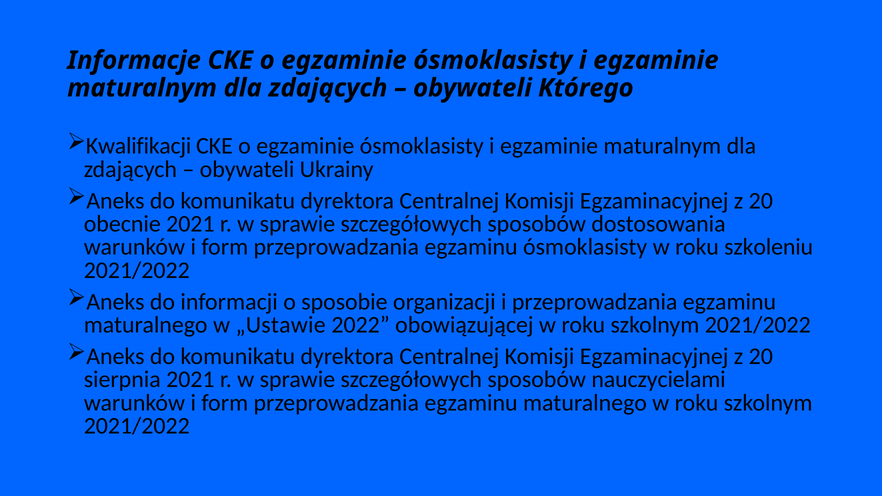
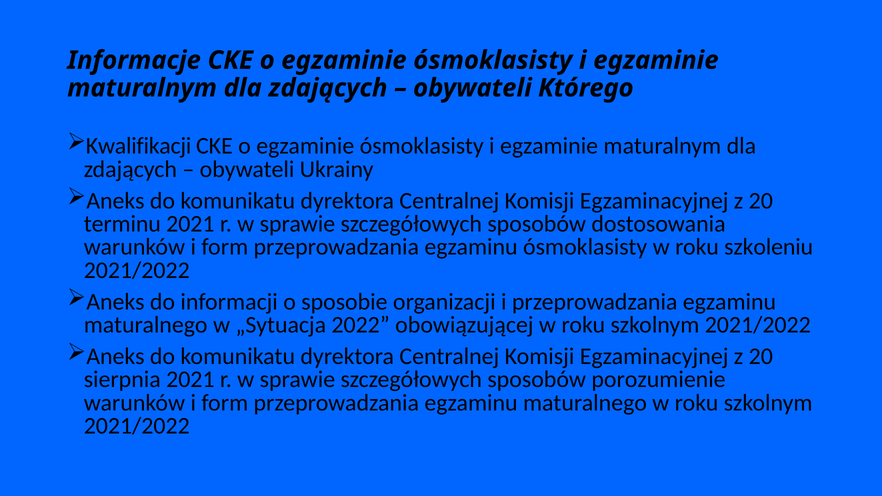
obecnie: obecnie -> terminu (122, 224)
„Ustawie: „Ustawie -> „Sytuacja (281, 325)
nauczycielami: nauczycielami -> porozumienie (659, 380)
